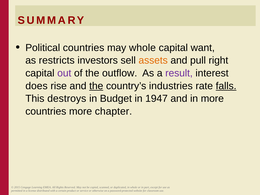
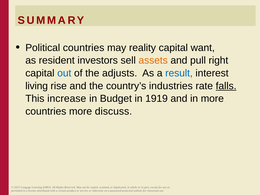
may whole: whole -> reality (142, 48)
restricts: restricts -> resident (57, 60)
out colour: purple -> blue (64, 73)
outflow: outflow -> adjusts (120, 73)
result colour: purple -> blue (179, 73)
does: does -> living (37, 86)
the underline: present -> none (96, 86)
destroys: destroys -> increase (67, 99)
1947: 1947 -> 1919 (157, 99)
chapter: chapter -> discuss (113, 111)
